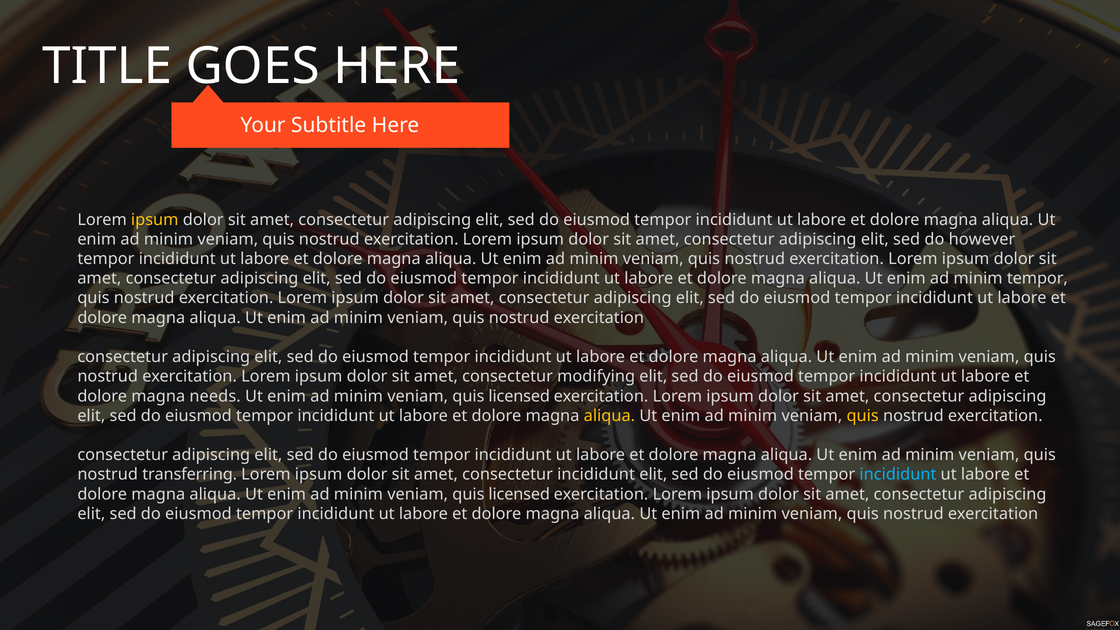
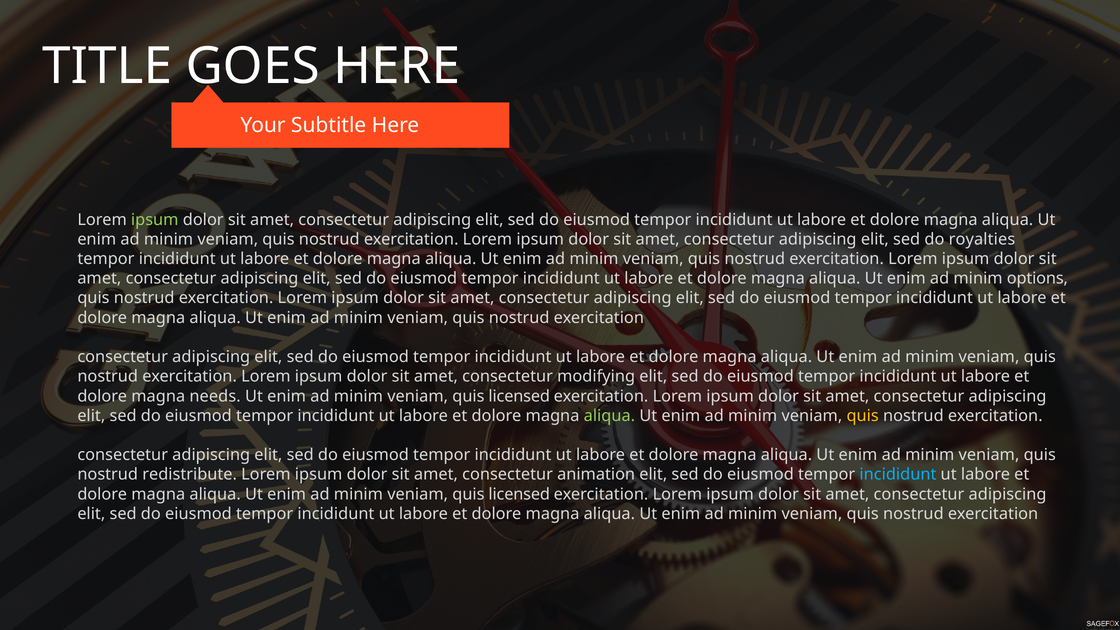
ipsum colour: yellow -> light green (155, 220)
however: however -> royalties (982, 239)
minim tempor: tempor -> options (1037, 278)
aliqua colour: yellow -> light green (609, 416)
transferring: transferring -> redistribute (190, 475)
consectetur incididunt: incididunt -> animation (596, 475)
